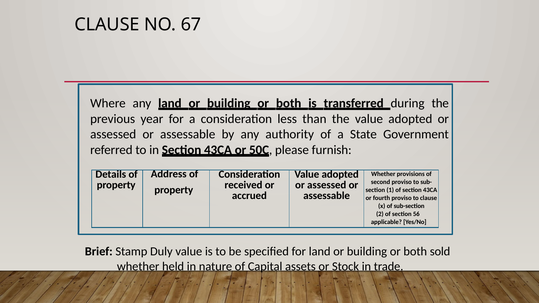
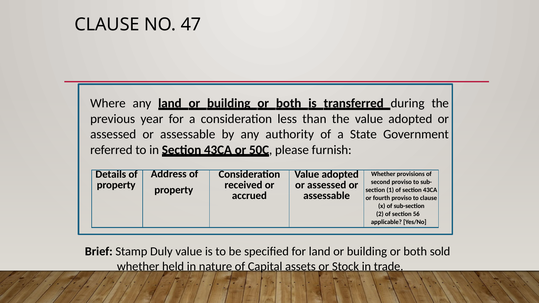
67: 67 -> 47 (191, 25)
